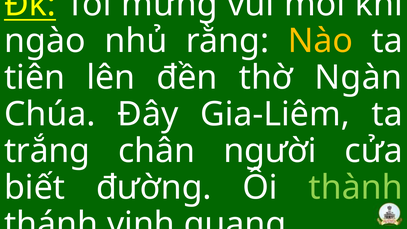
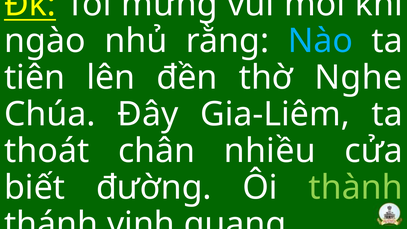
Nào colour: yellow -> light blue (320, 41)
Ngàn: Ngàn -> Nghe (358, 78)
trắng: trắng -> thoát (47, 151)
người: người -> nhiều (270, 151)
